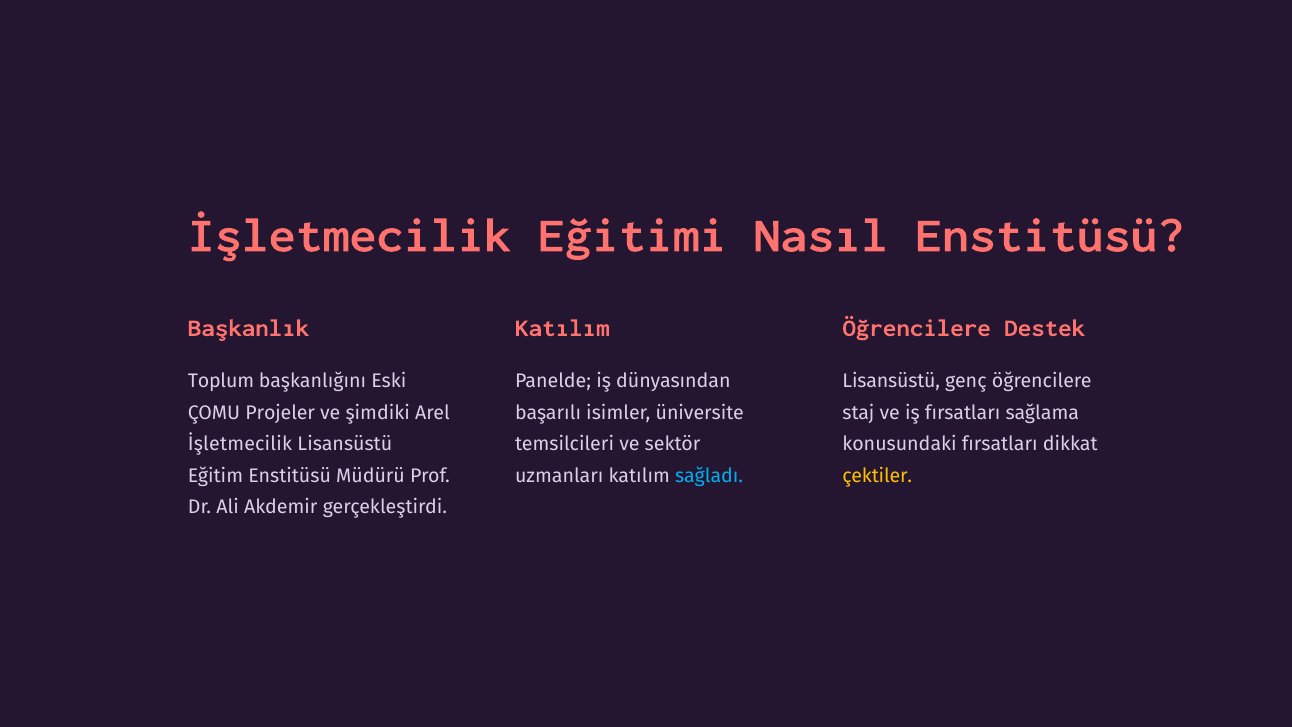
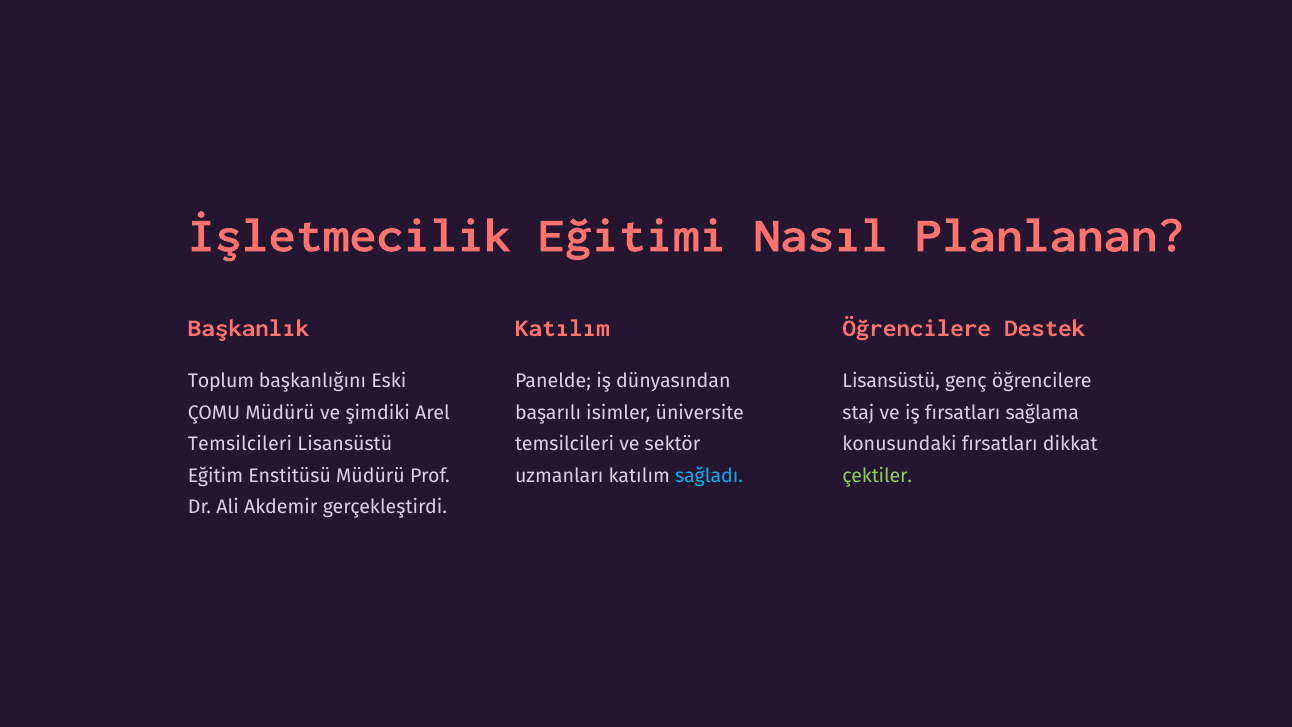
Nasıl Enstitüsü: Enstitüsü -> Planlanan (1050, 235)
ÇOMU Projeler: Projeler -> Müdürü (280, 413)
İşletmecilik: İşletmecilik -> Temsilcileri (240, 444)
çektiler colour: yellow -> light green (877, 476)
